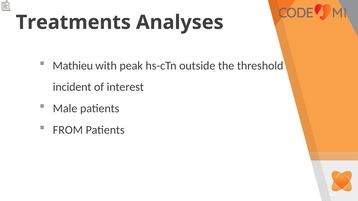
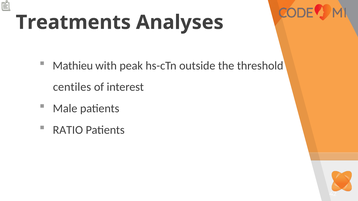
incident: incident -> centiles (72, 87)
FROM: FROM -> RATIO (68, 130)
